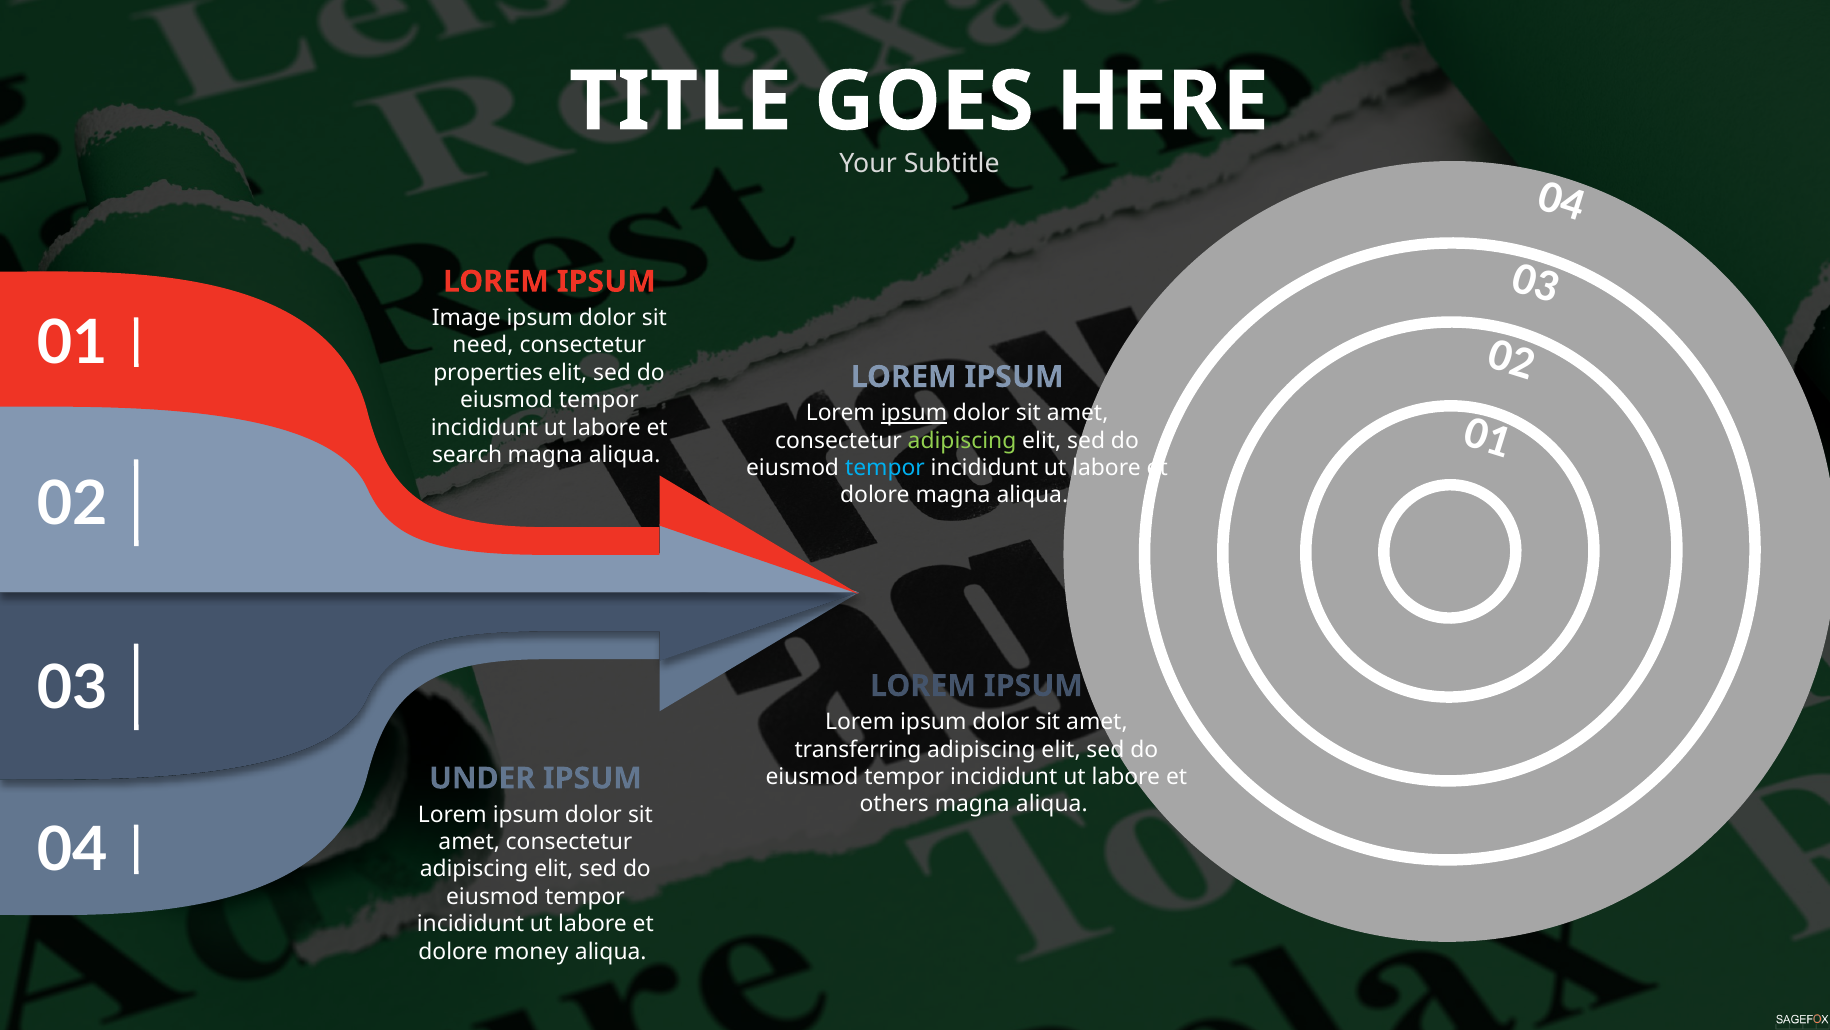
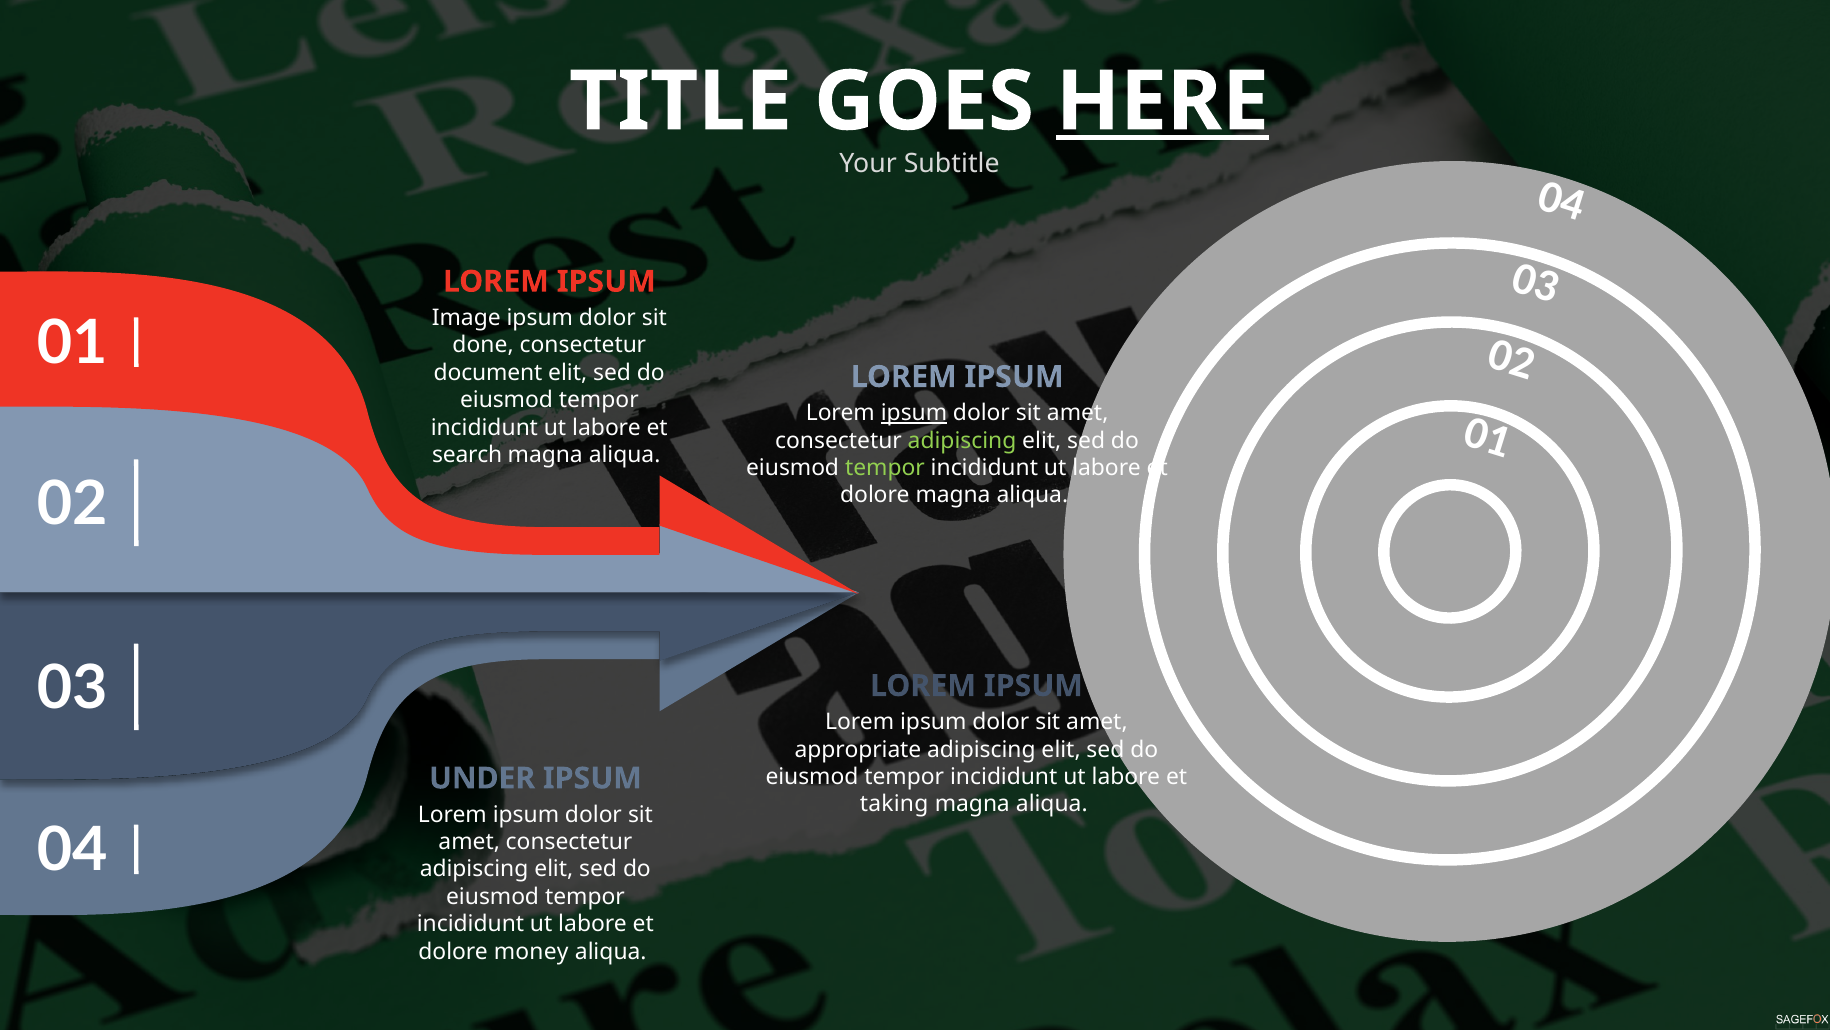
HERE underline: none -> present (1162, 102)
need: need -> done (483, 345)
properties: properties -> document (488, 372)
tempor colour: light blue -> light green (885, 468)
transferring: transferring -> appropriate (858, 749)
others: others -> taking (894, 804)
